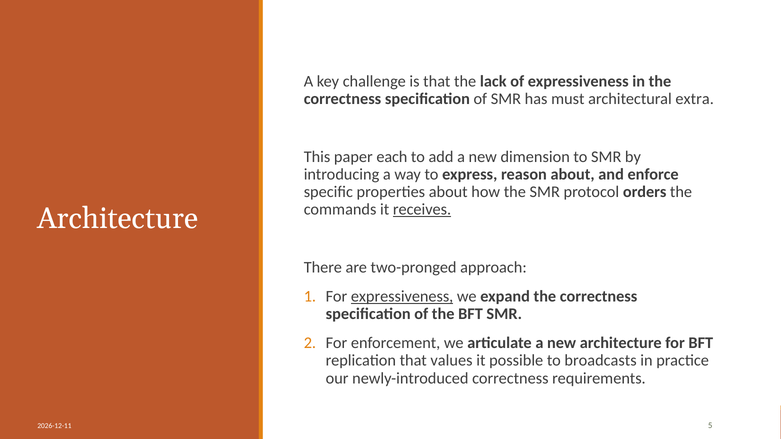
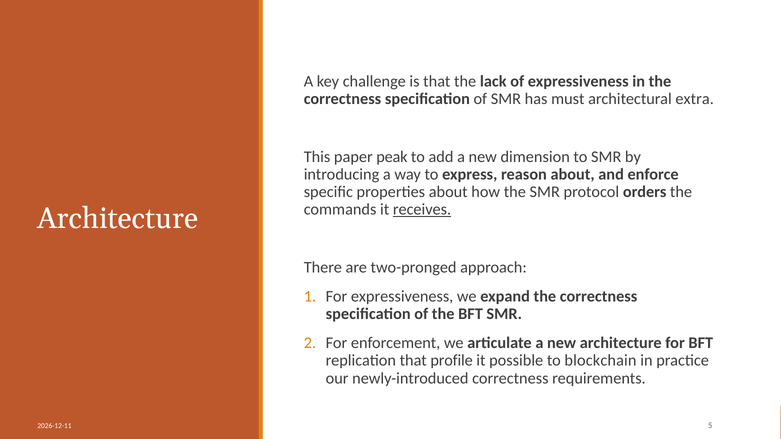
each: each -> peak (392, 157)
expressiveness underline: present -> none (402, 297)
values: values -> profile (452, 361)
broadcasts: broadcasts -> blockchain (600, 361)
